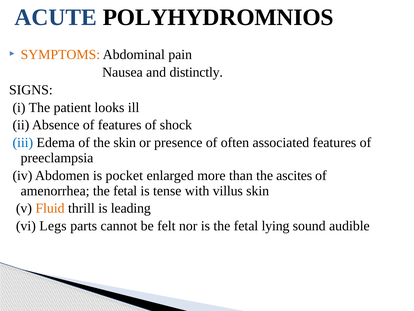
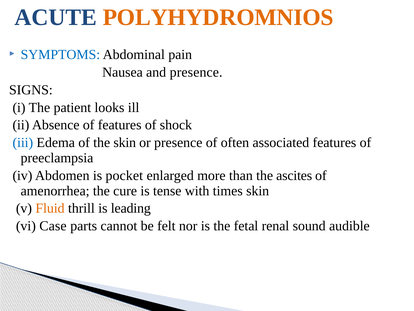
POLYHYDROMNIOS colour: black -> orange (218, 17)
SYMPTOMS colour: orange -> blue (60, 55)
and distinctly: distinctly -> presence (196, 72)
amenorrhea the fetal: fetal -> cure (125, 190)
villus: villus -> times (228, 190)
Legs: Legs -> Case (53, 226)
lying: lying -> renal (275, 226)
